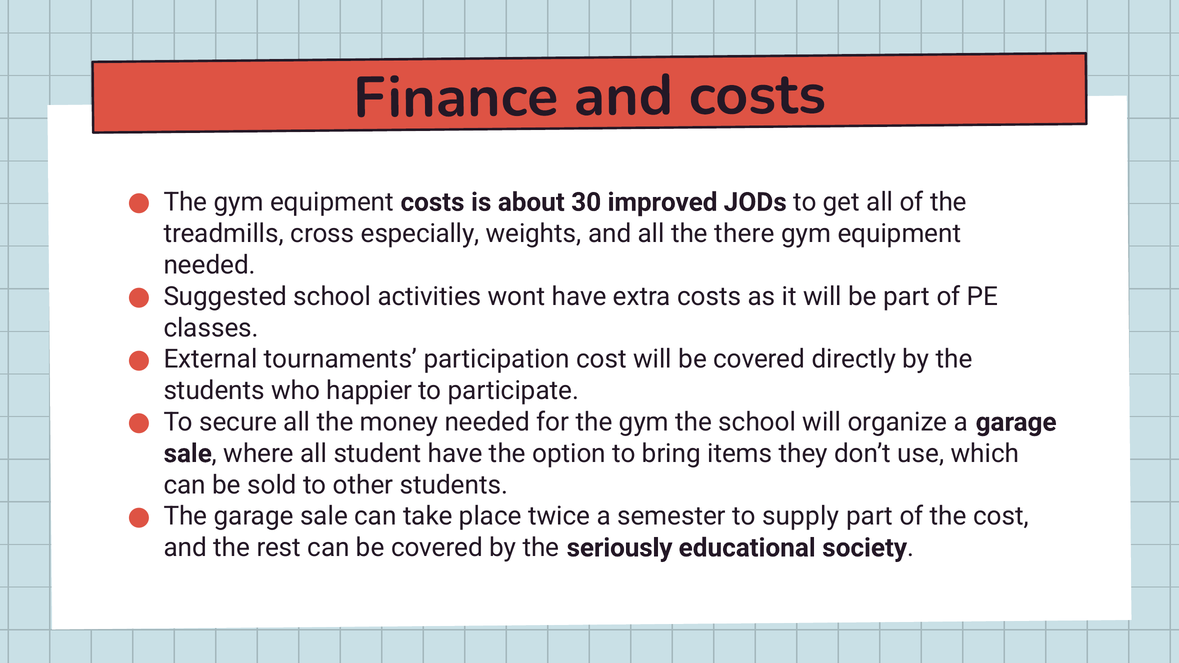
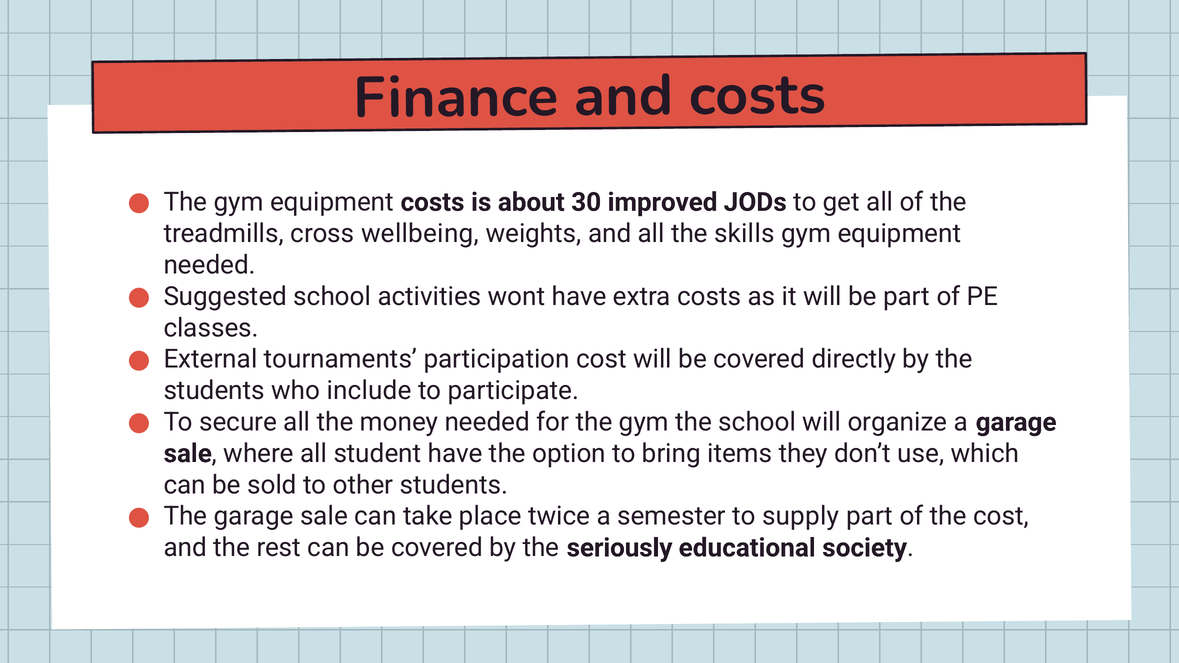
especially: especially -> wellbeing (420, 234)
there: there -> skills (744, 234)
happier: happier -> include (369, 391)
